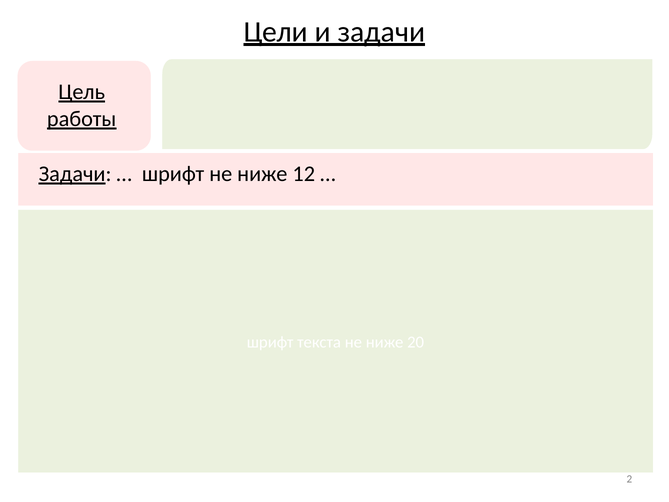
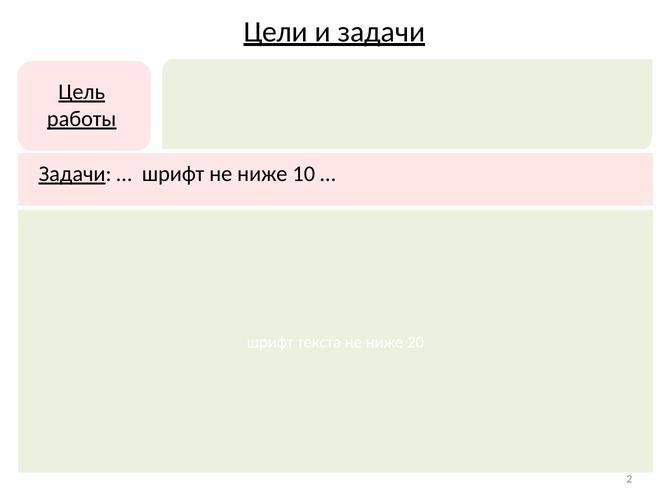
12: 12 -> 10 (304, 174)
